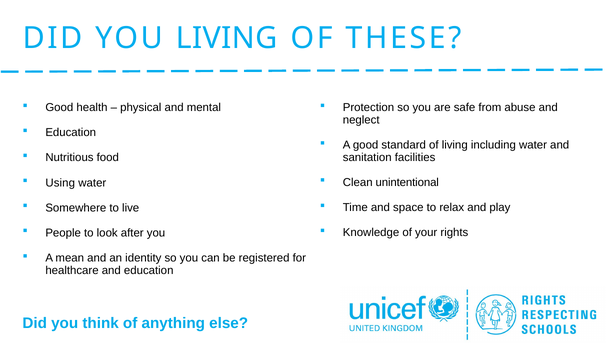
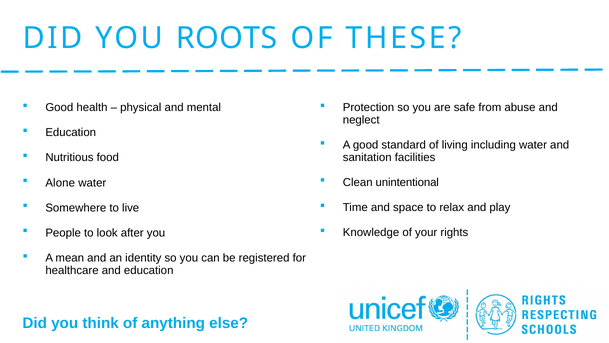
YOU LIVING: LIVING -> ROOTS (227, 38)
Using: Using -> Alone (60, 183)
